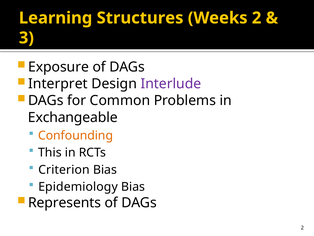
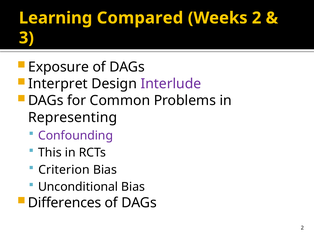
Structures: Structures -> Compared (140, 18)
Exchangeable: Exchangeable -> Representing (73, 117)
Confounding colour: orange -> purple (76, 135)
Epidemiology: Epidemiology -> Unconditional (78, 187)
Represents: Represents -> Differences (65, 202)
